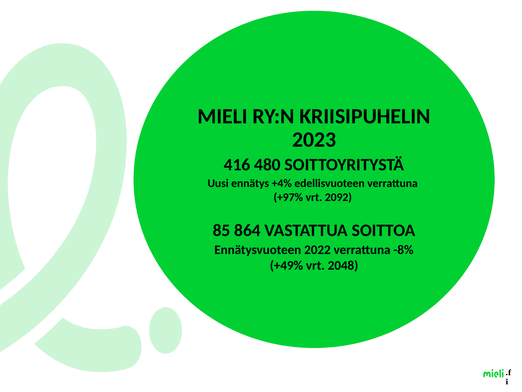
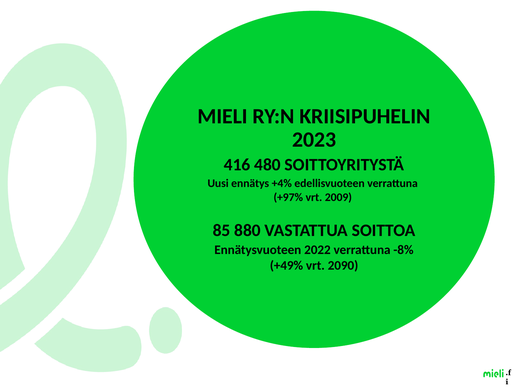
2092: 2092 -> 2009 (338, 197)
864: 864 -> 880 (247, 230)
2048: 2048 -> 2090 (343, 265)
